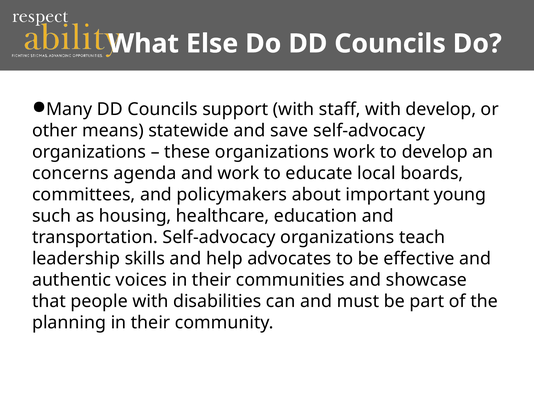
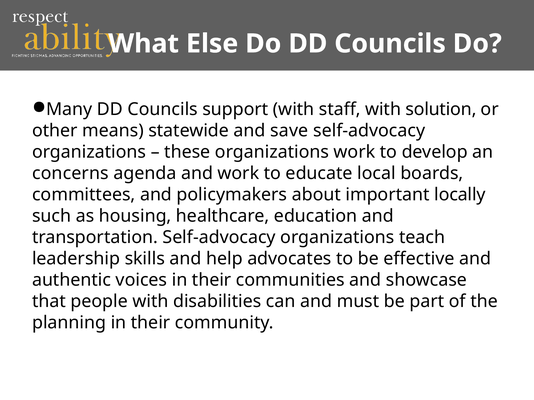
with develop: develop -> solution (441, 109)
young: young -> locally (460, 195)
